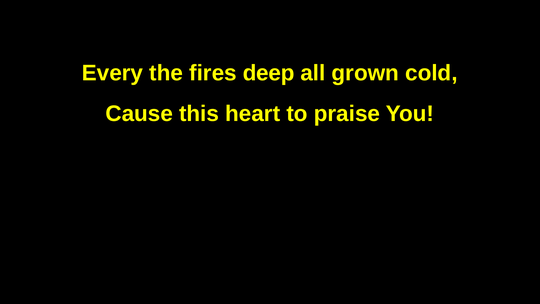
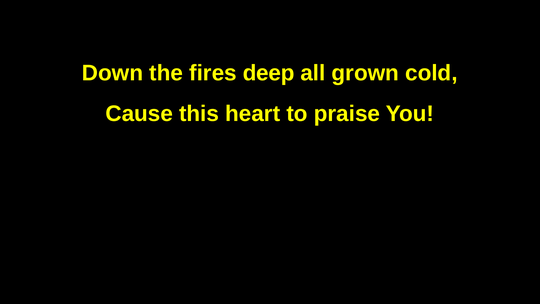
Every: Every -> Down (113, 73)
